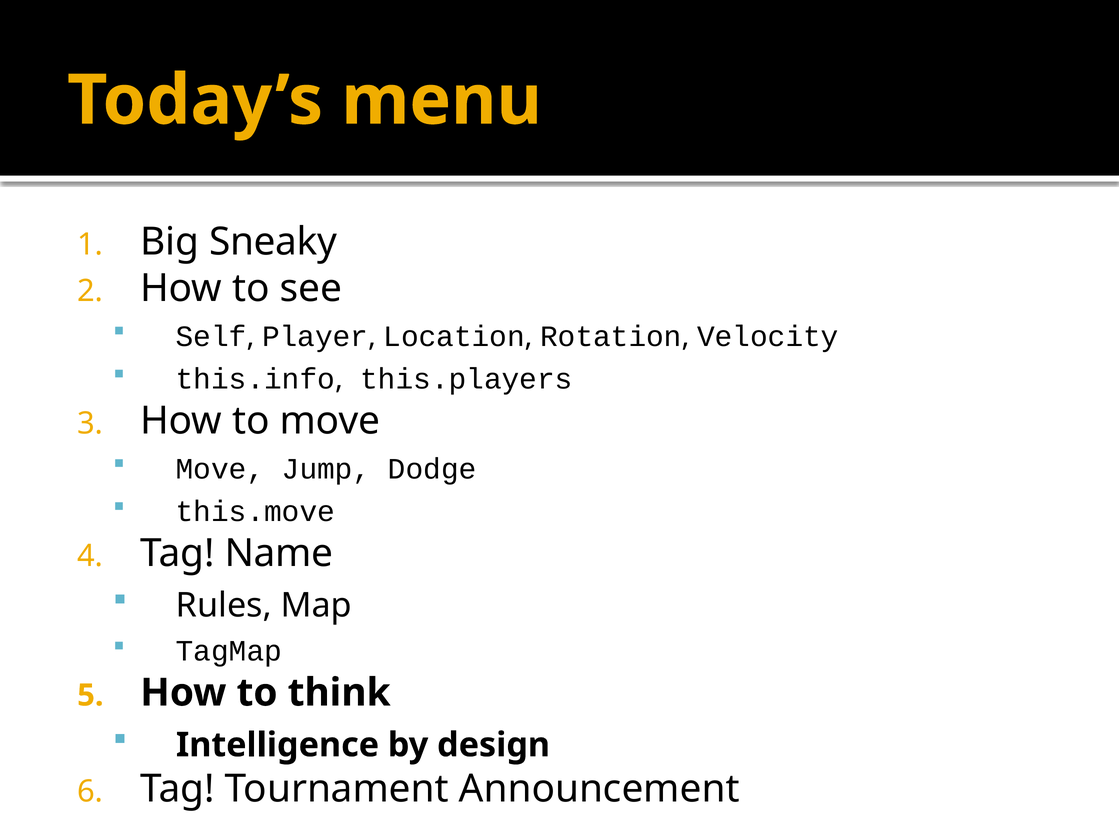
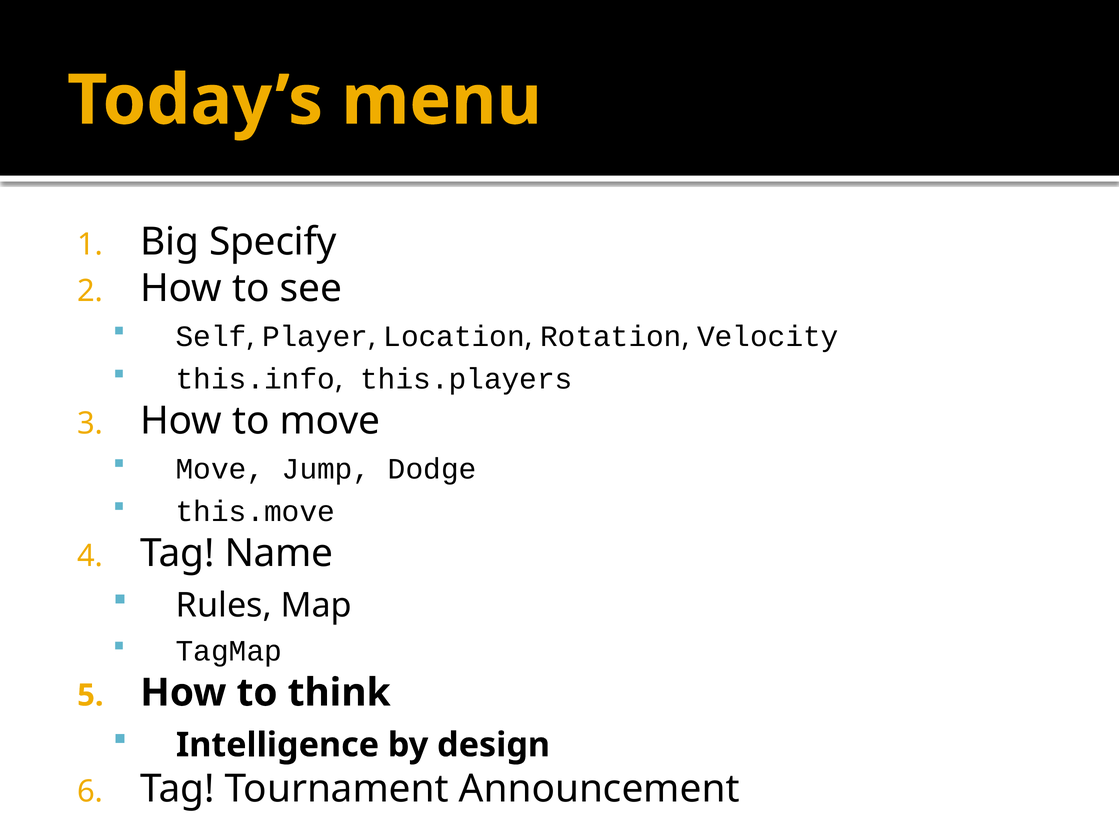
Sneaky: Sneaky -> Specify (273, 242)
